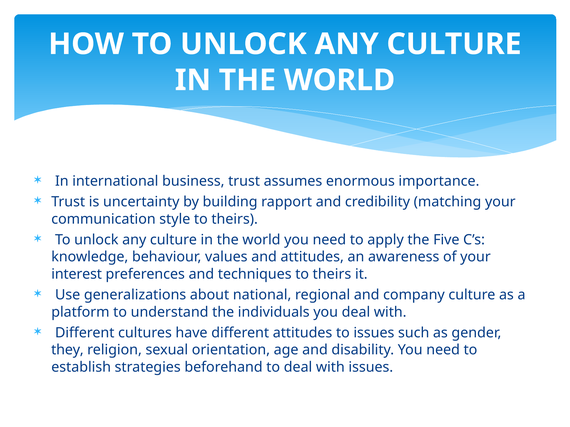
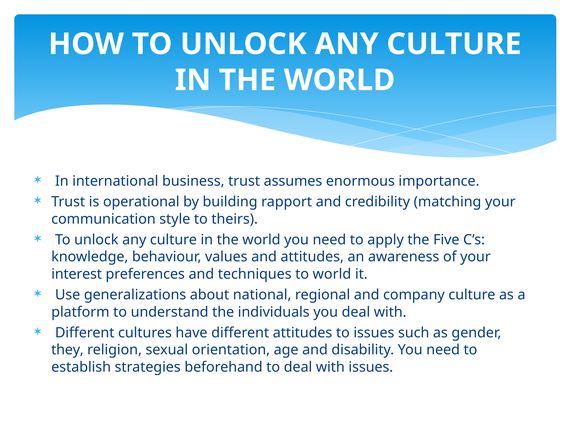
uncertainty: uncertainty -> operational (141, 202)
techniques to theirs: theirs -> world (332, 274)
